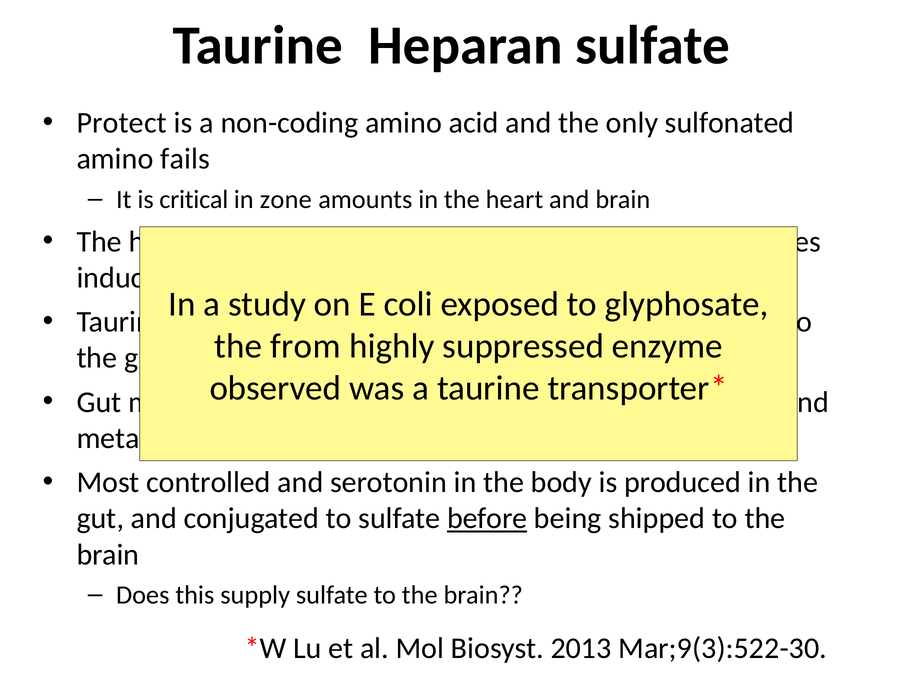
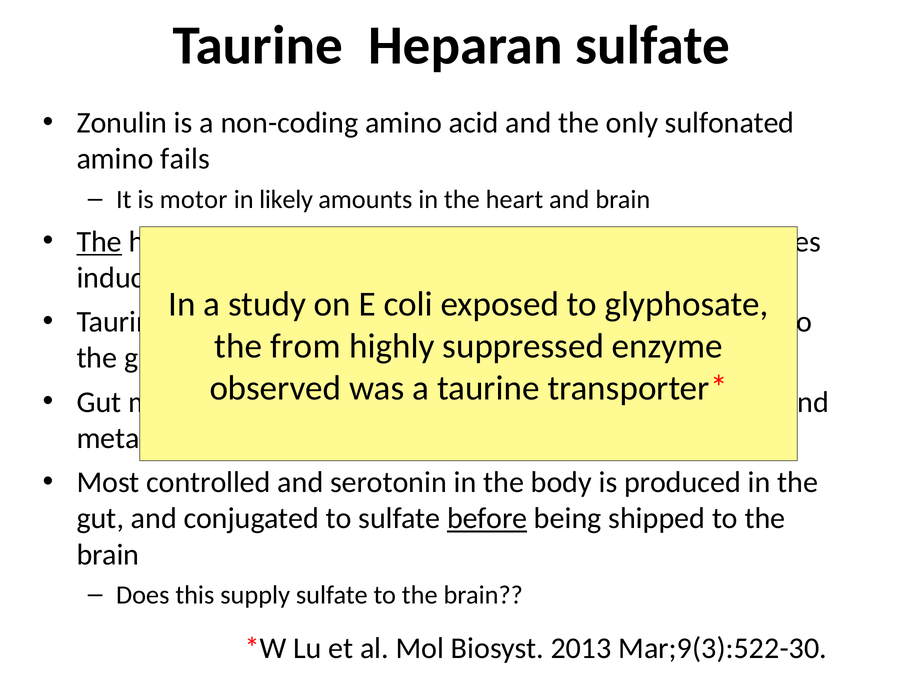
Protect: Protect -> Zonulin (122, 123)
critical: critical -> motor (194, 200)
zone: zone -> likely (286, 200)
The underline: none -> present (99, 242)
